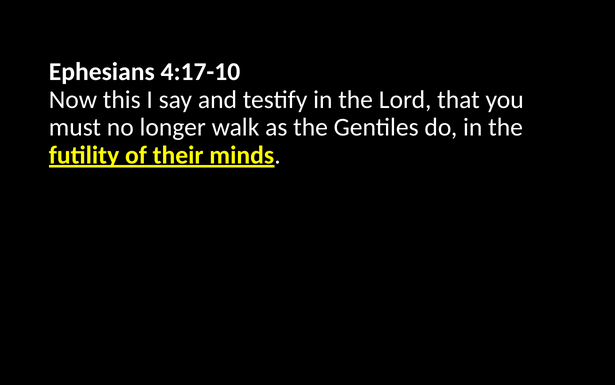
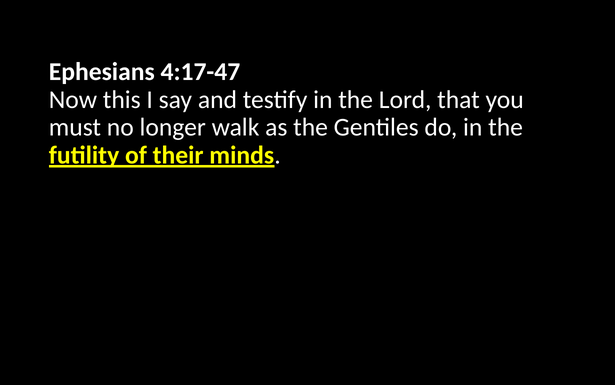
4:17-10: 4:17-10 -> 4:17-47 (200, 72)
